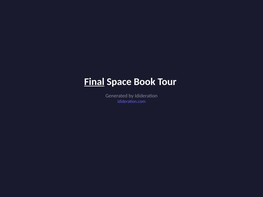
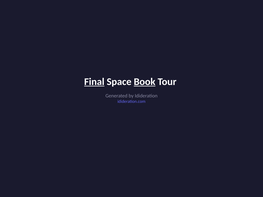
Book underline: none -> present (145, 82)
